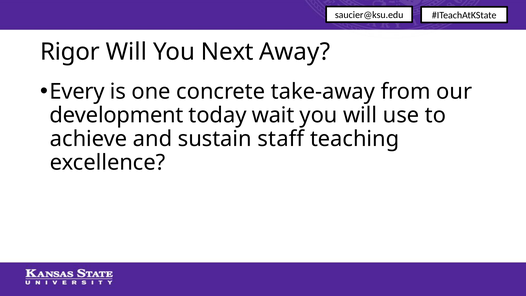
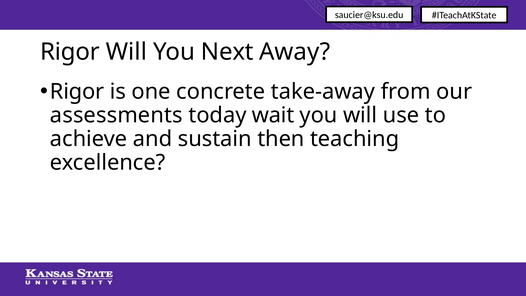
Every: Every -> Rigor (77, 91)
development: development -> assessments (116, 115)
staff: staff -> then (281, 139)
